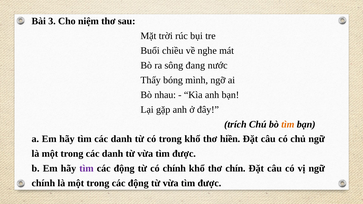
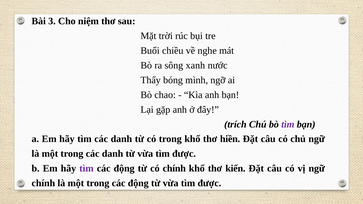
đang: đang -> xanh (195, 65)
nhau: nhau -> chao (165, 95)
tìm colour: orange -> purple (288, 124)
chín: chín -> kiến (235, 169)
